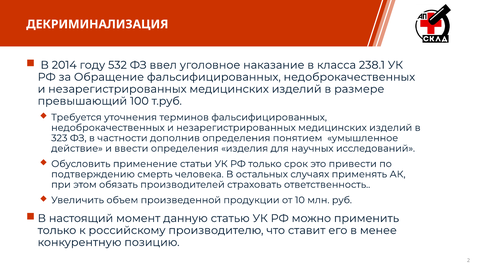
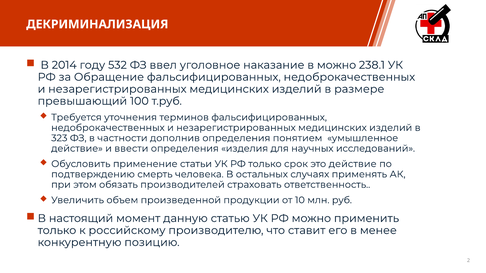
в класса: класса -> можно (337, 65)
это привести: привести -> действие (353, 164)
